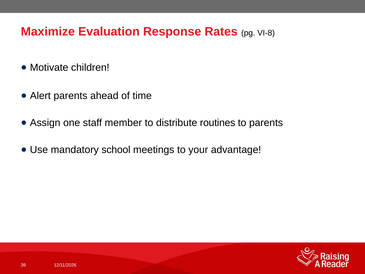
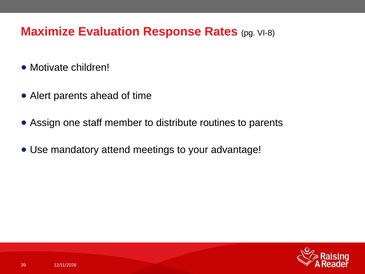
school: school -> attend (116, 150)
